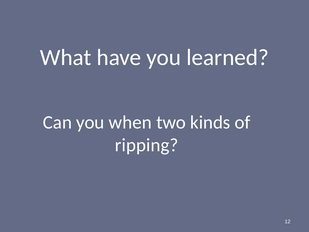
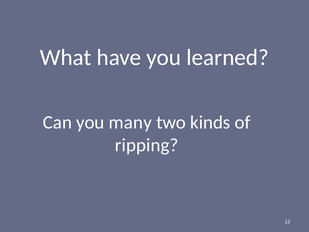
when: when -> many (130, 122)
